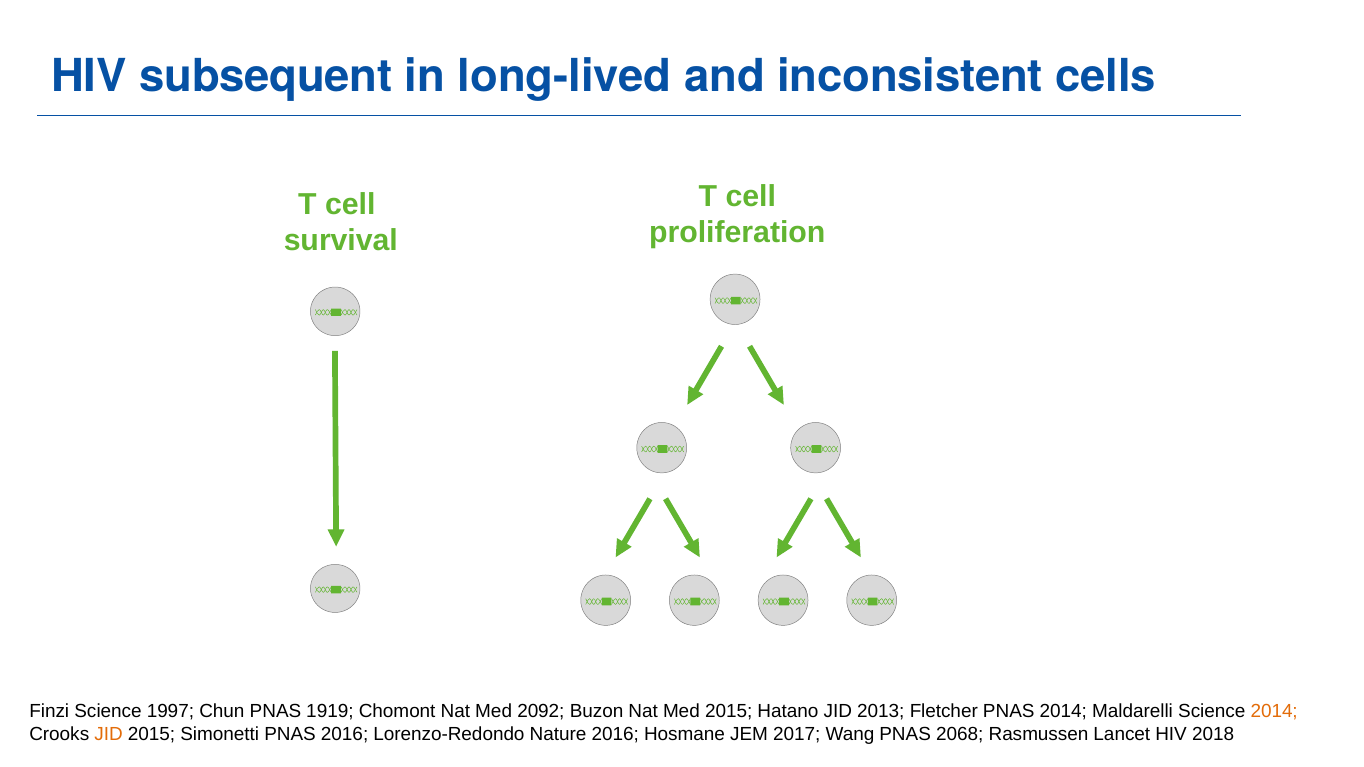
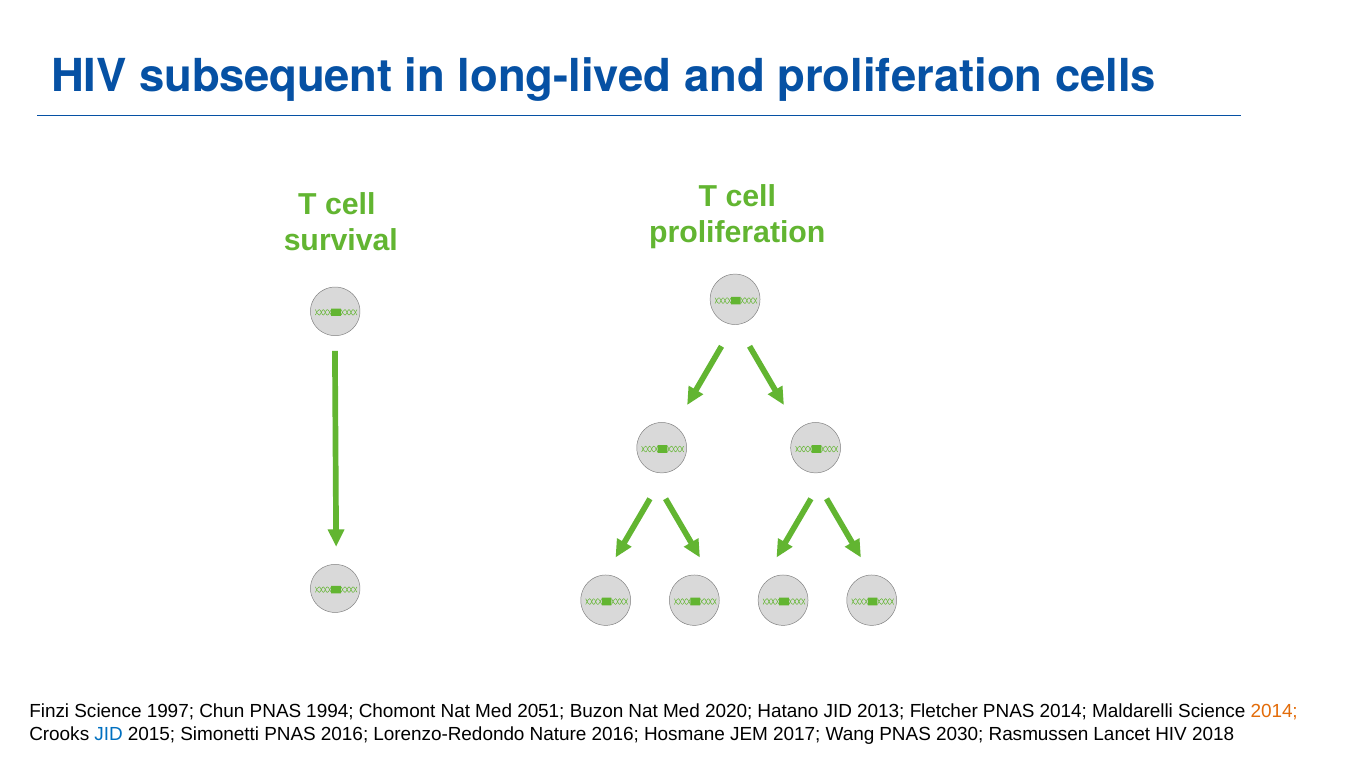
and inconsistent: inconsistent -> proliferation (910, 76)
1919: 1919 -> 1994 (330, 711)
2092: 2092 -> 2051 (541, 711)
Med 2015: 2015 -> 2020 (729, 711)
JID colour: orange -> blue (109, 734)
2068: 2068 -> 2030 (960, 734)
